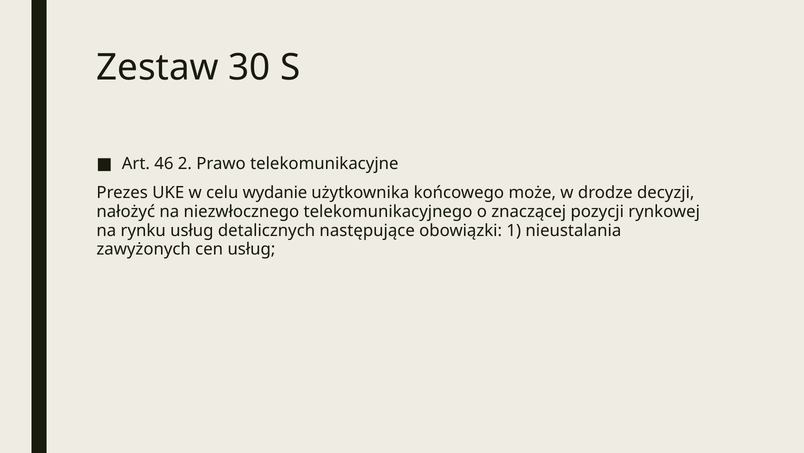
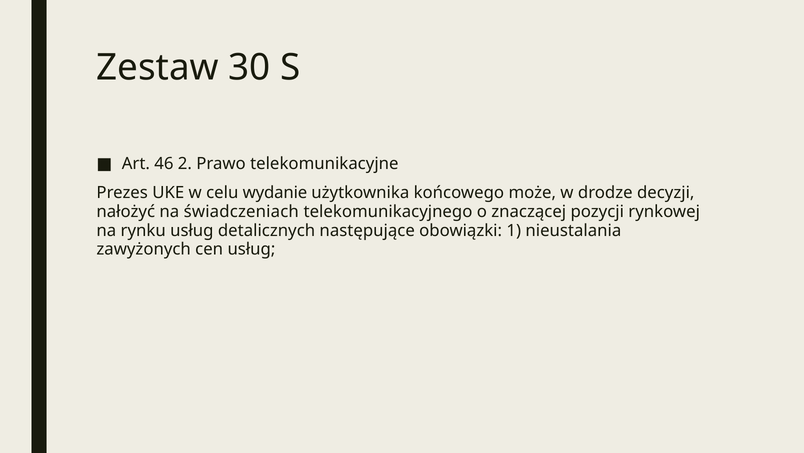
niezwłocznego: niezwłocznego -> świadczeniach (241, 211)
